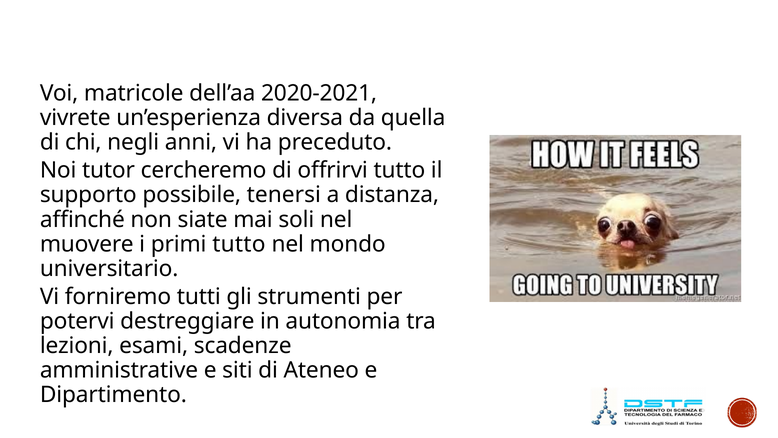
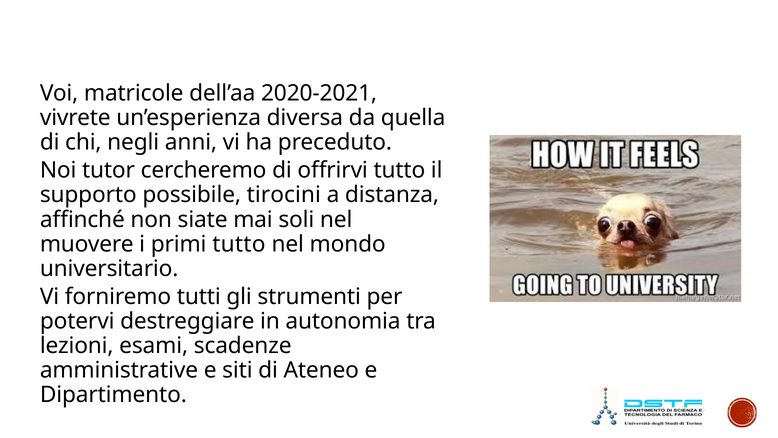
tenersi: tenersi -> tirocini (284, 195)
